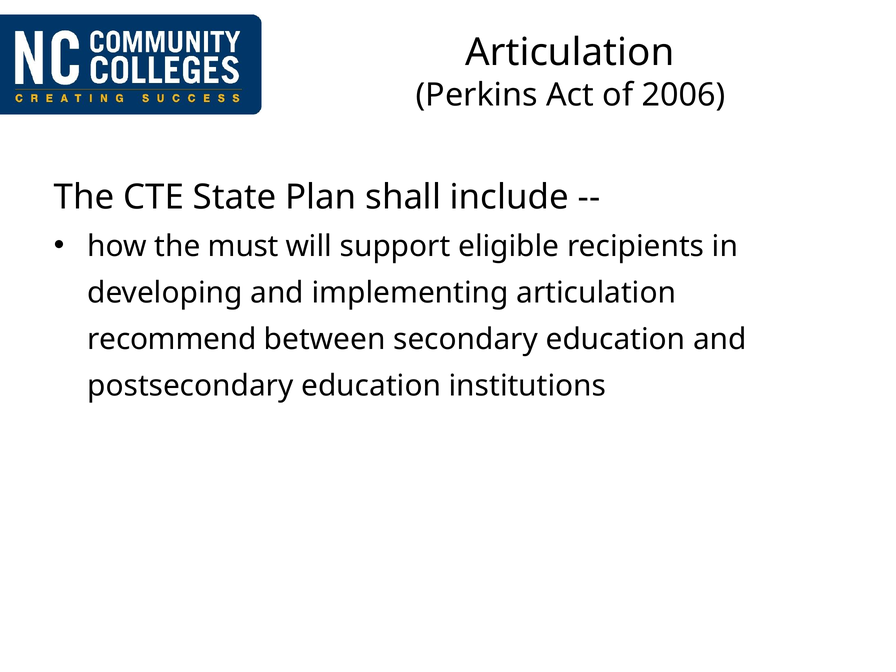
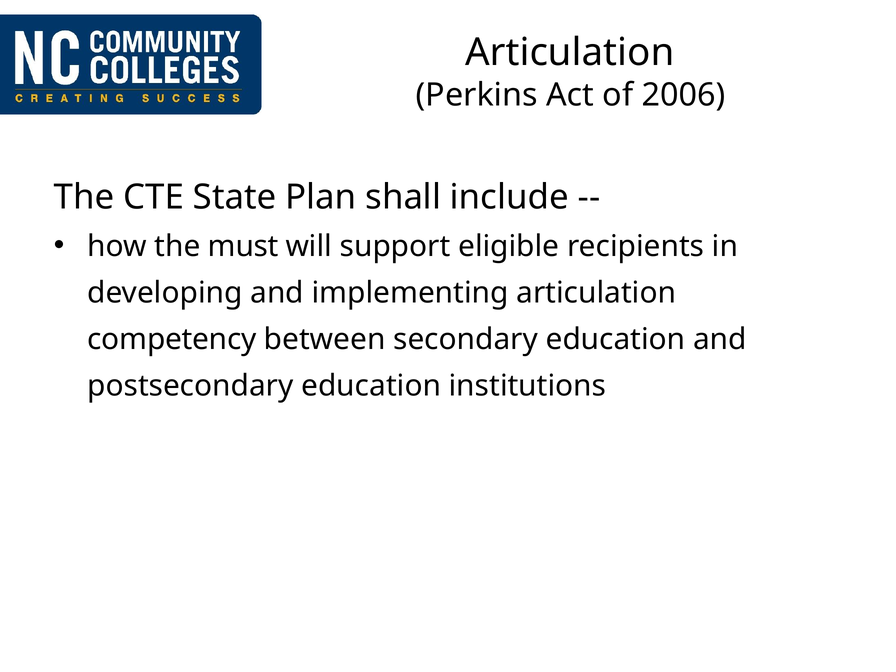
recommend: recommend -> competency (172, 339)
